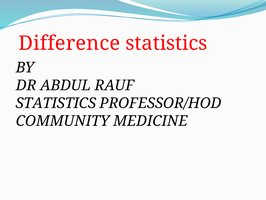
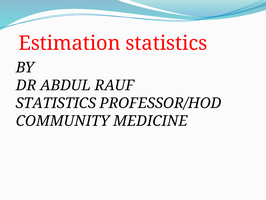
Difference: Difference -> Estimation (69, 43)
